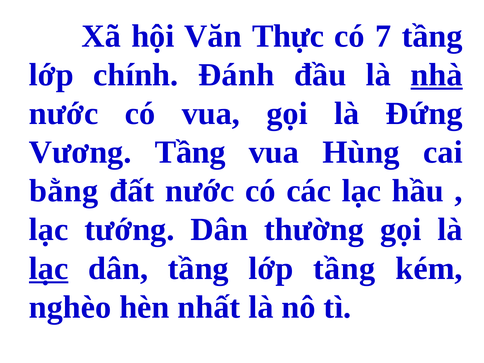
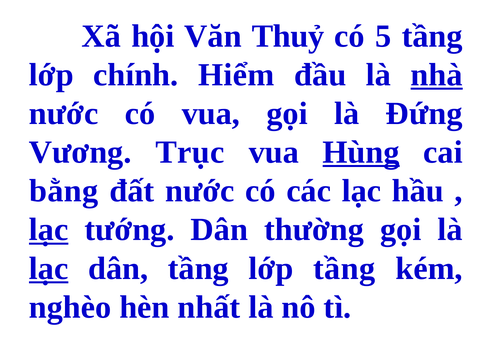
Thực: Thực -> Thuỷ (288, 36)
7: 7 -> 5 (383, 36)
Đánh: Đánh -> Hiểm (236, 75)
Vương Tầng: Tầng -> Trục (190, 152)
Hùng underline: none -> present (361, 152)
lạc underline: none -> present (49, 230)
